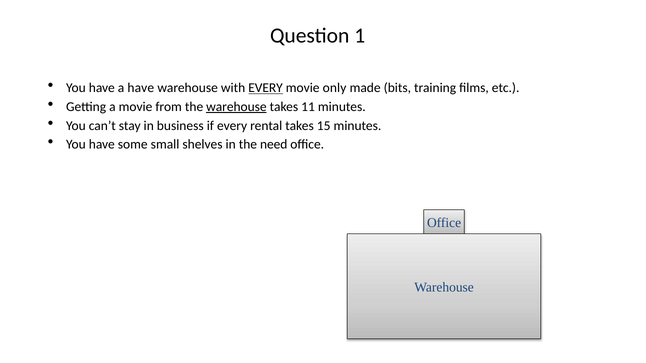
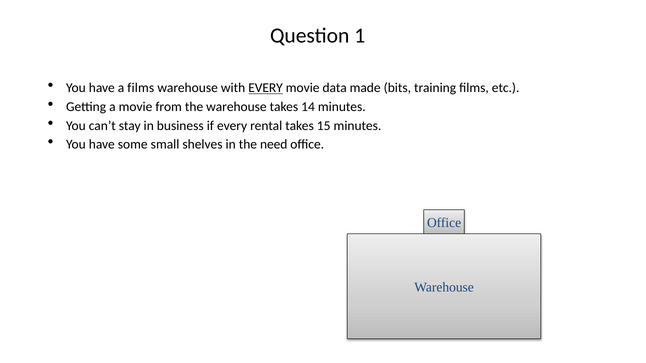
a have: have -> films (141, 88)
only: only -> data (335, 88)
warehouse underline: present -> none (236, 107)
11: 11 -> 14 (308, 107)
